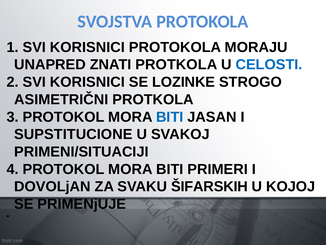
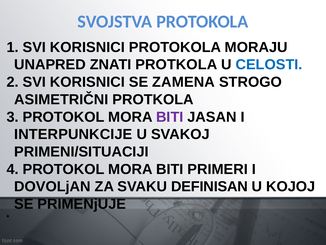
LOZINKE: LOZINKE -> ZAMENA (184, 82)
BITI colour: blue -> purple (170, 117)
SUPSTITUCIONE: SUPSTITUCIONE -> INTERPUNKCIJE (73, 134)
ŠIFARSKIH: ŠIFARSKIH -> DEFINISAN (209, 186)
